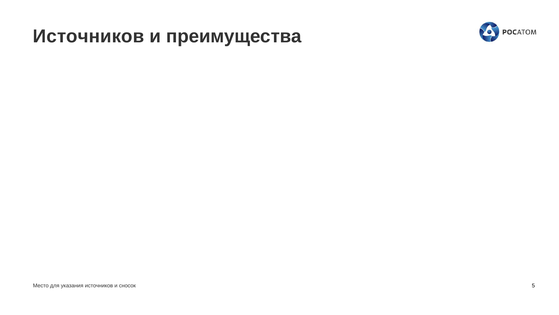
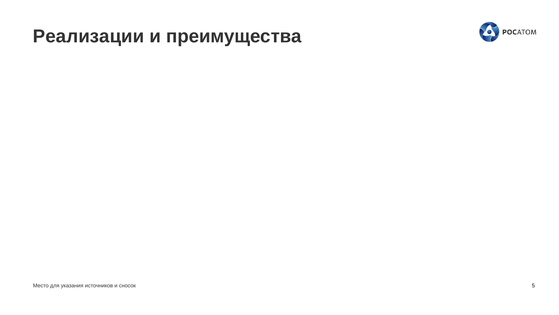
Источников: Источников -> Реализации (89, 36)
